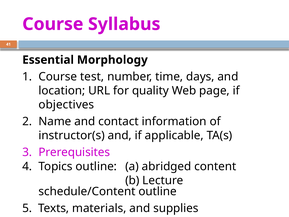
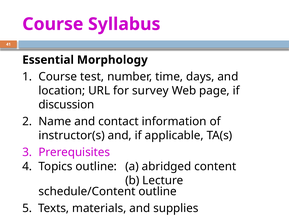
quality: quality -> survey (150, 91)
objectives: objectives -> discussion (66, 105)
